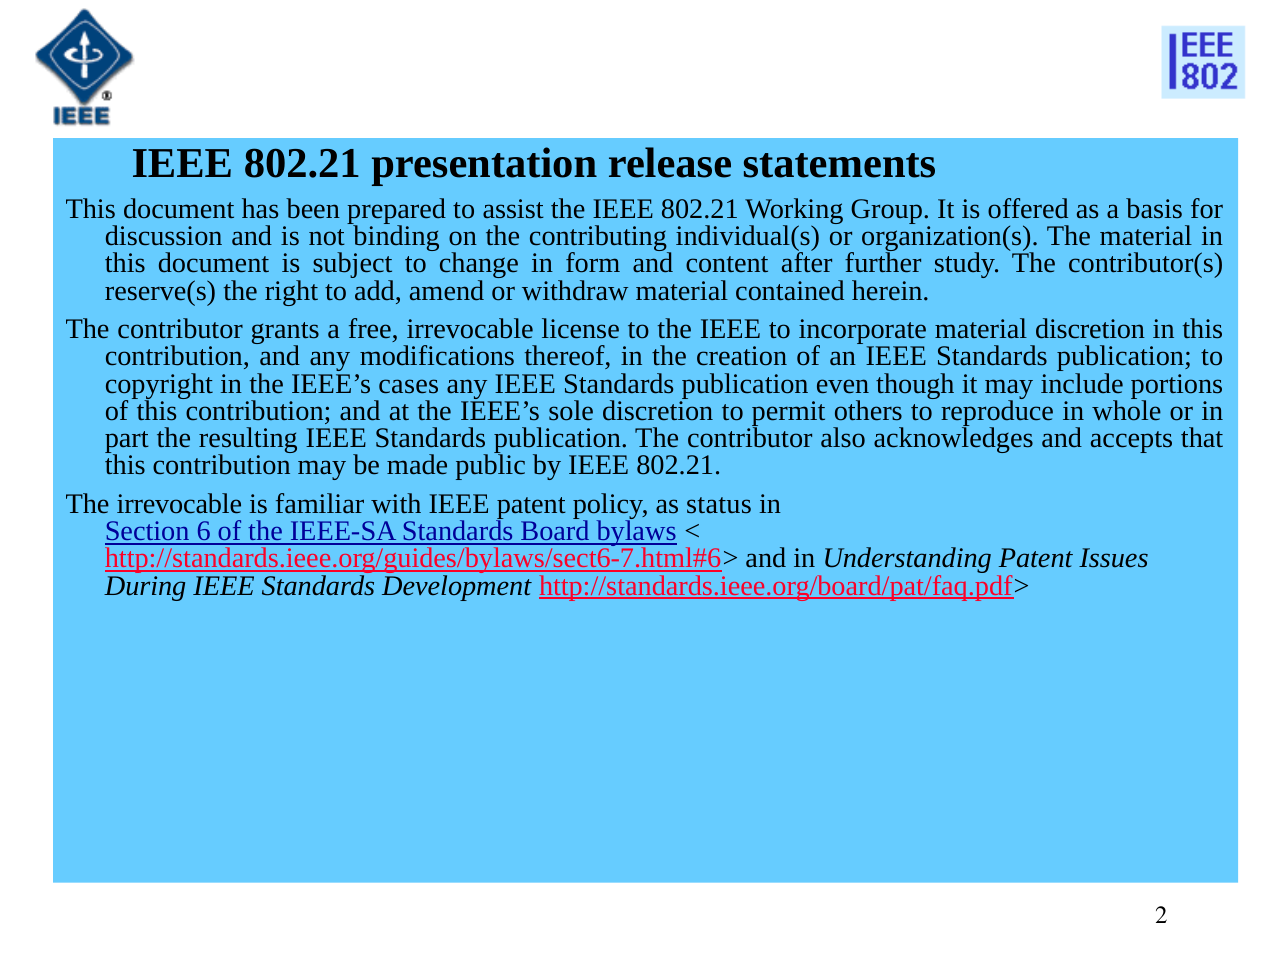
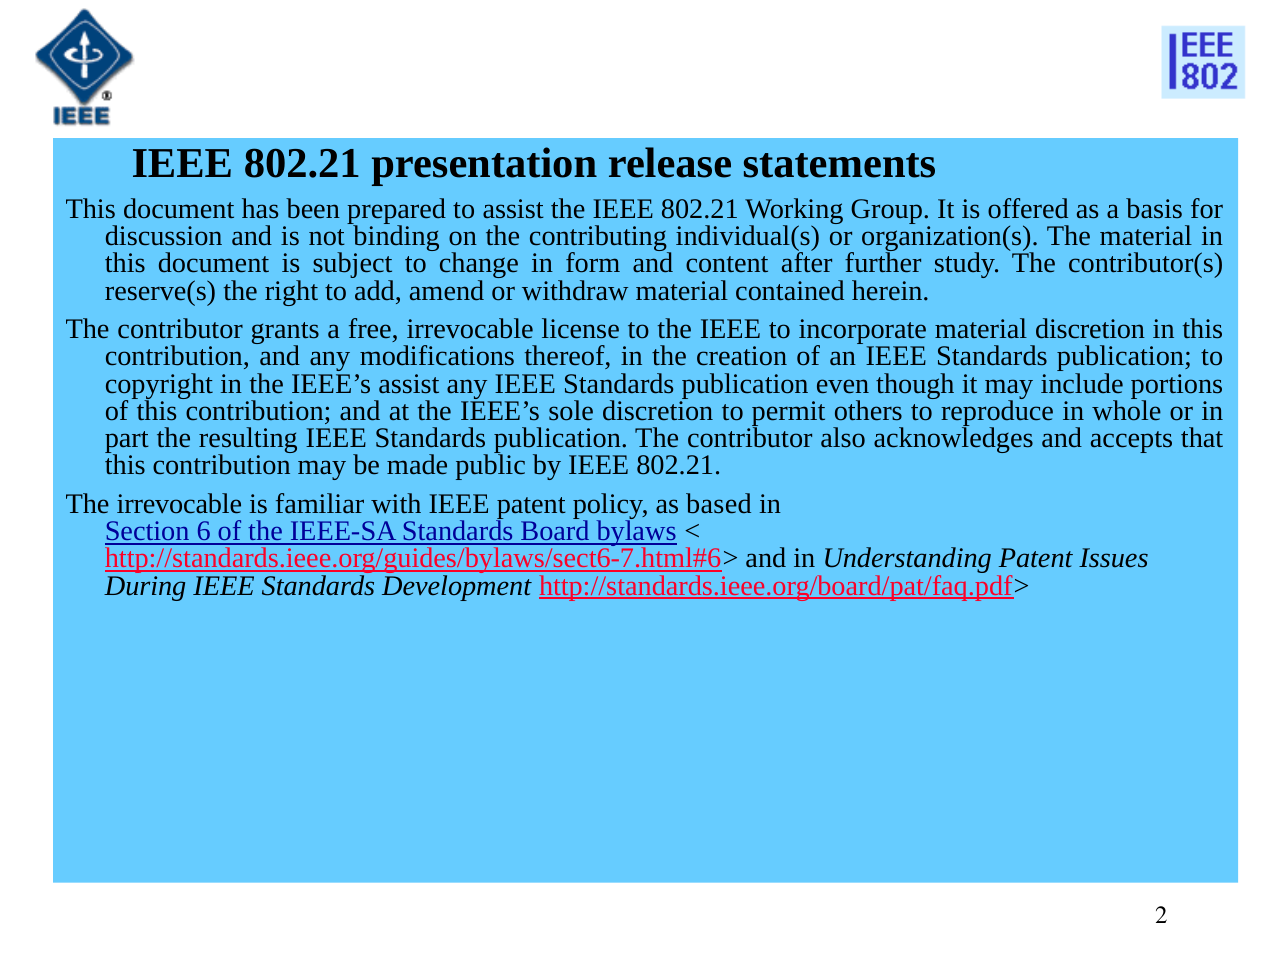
IEEE’s cases: cases -> assist (409, 384)
status: status -> based (719, 504)
